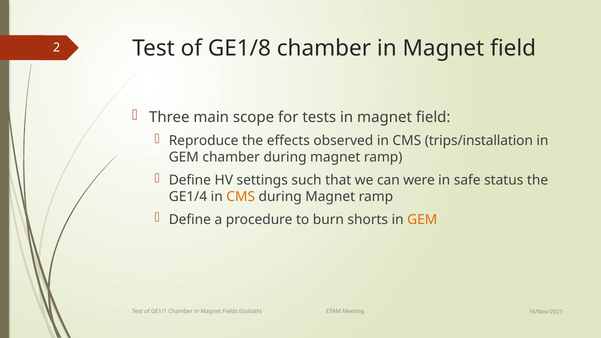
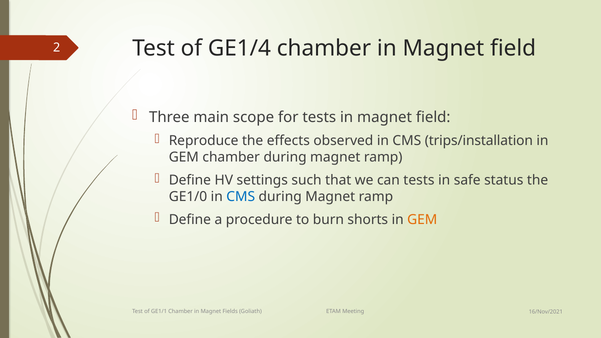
GE1/8: GE1/8 -> GE1/4 (239, 48)
can were: were -> tests (419, 180)
GE1/4: GE1/4 -> GE1/0 (188, 197)
CMS colour: orange -> blue (241, 197)
